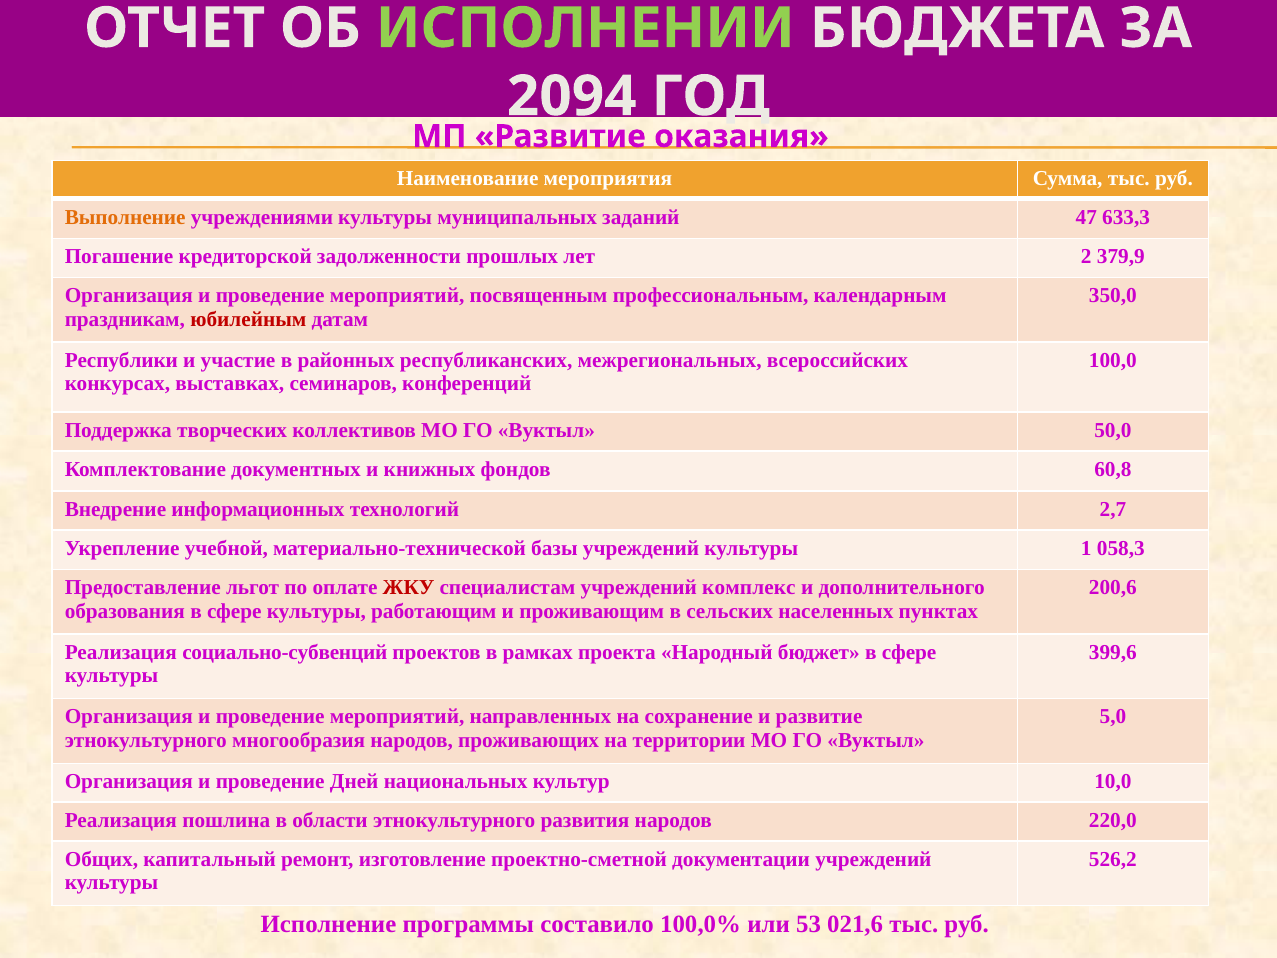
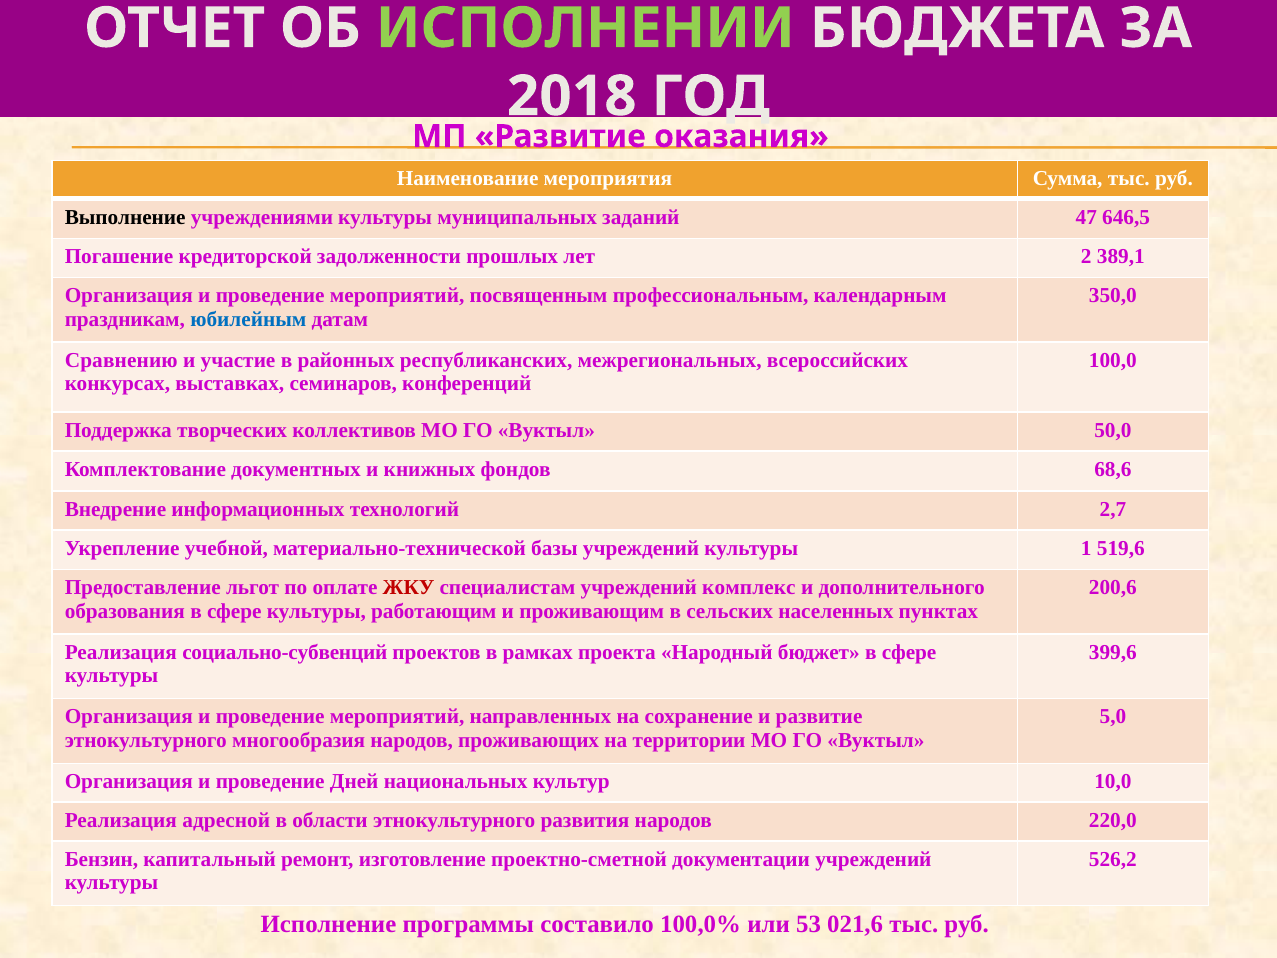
2094: 2094 -> 2018 (572, 96)
Выполнение colour: orange -> black (125, 217)
633,3: 633,3 -> 646,5 (1126, 217)
379,9: 379,9 -> 389,1 (1121, 257)
юбилейным colour: red -> blue (248, 319)
Республики: Республики -> Сравнению (121, 360)
60,8: 60,8 -> 68,6 (1113, 469)
058,3: 058,3 -> 519,6 (1121, 548)
пошлина: пошлина -> адресной (226, 820)
Общих: Общих -> Бензин (101, 859)
